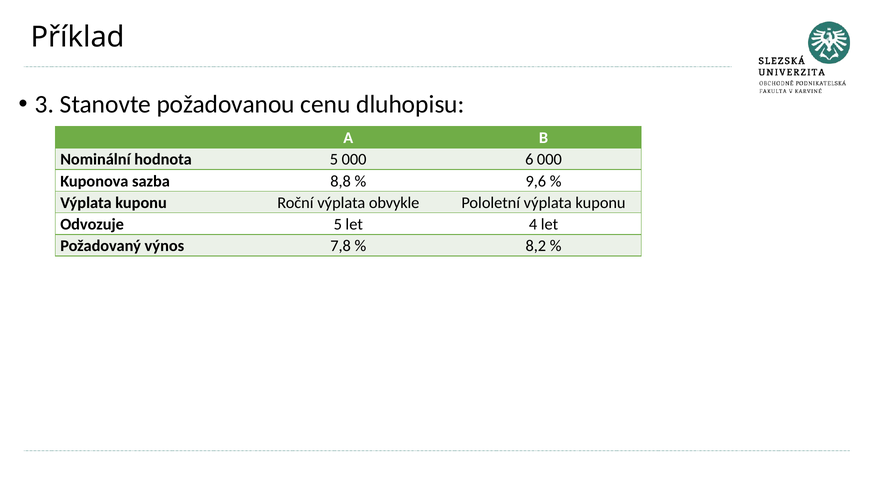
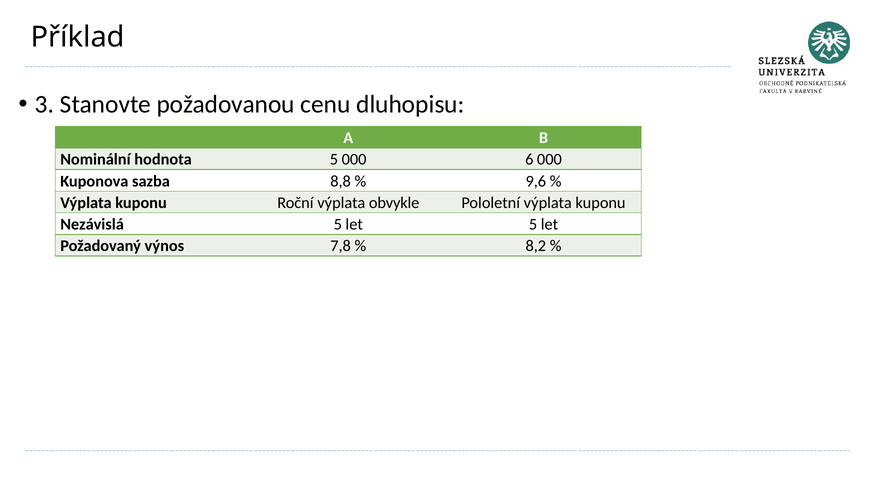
Odvozuje: Odvozuje -> Nezávislá (92, 225)
let 4: 4 -> 5 (533, 225)
